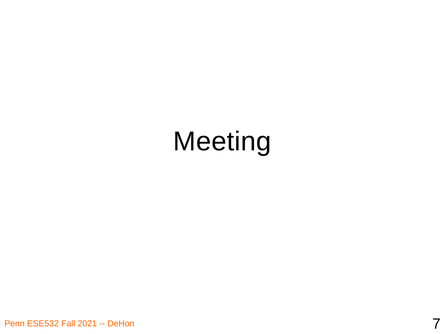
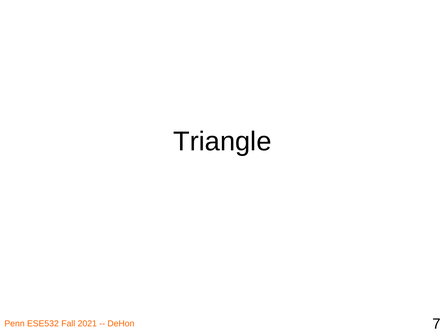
Meeting: Meeting -> Triangle (222, 141)
